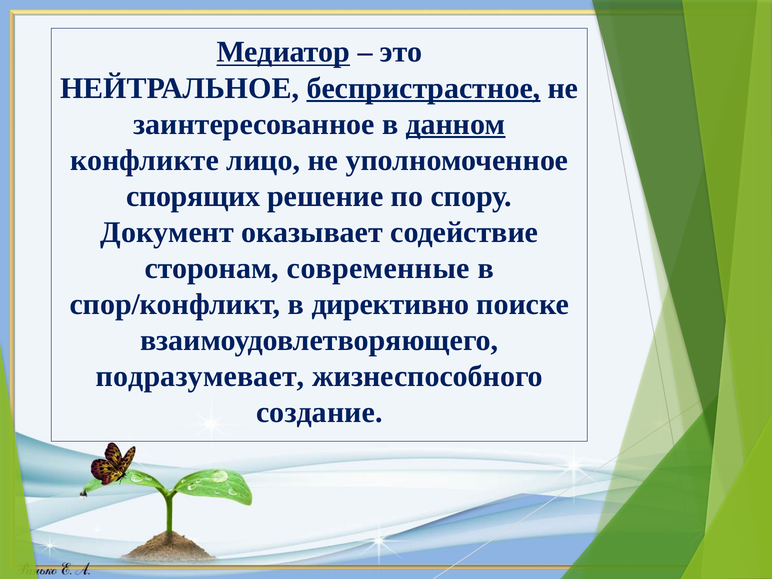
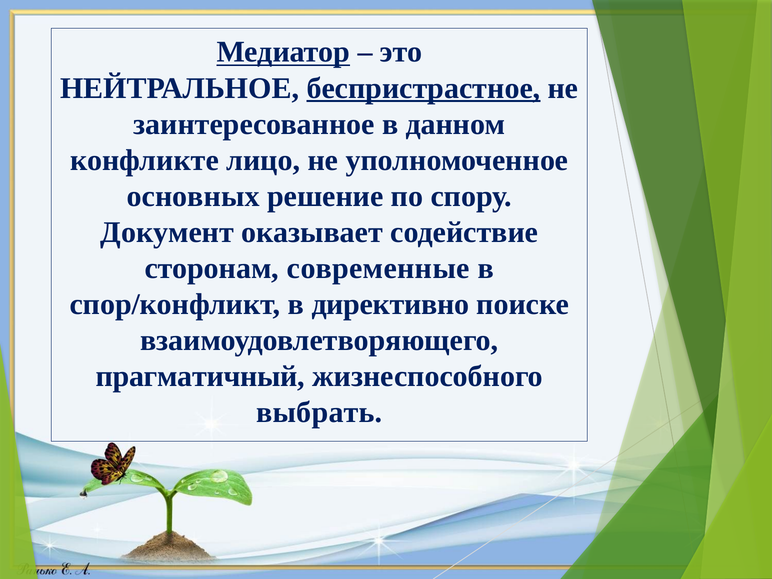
данном underline: present -> none (456, 124)
спорящих: спорящих -> основных (193, 196)
подразумевает: подразумевает -> прагматичный (200, 376)
создание: создание -> выбрать (319, 413)
